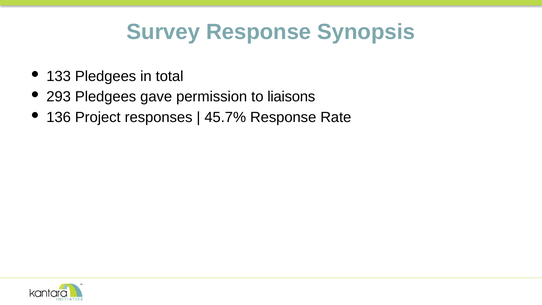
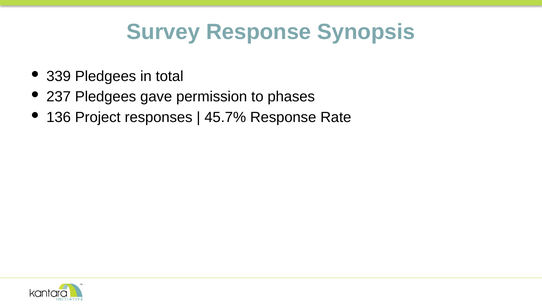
133: 133 -> 339 (59, 76)
293: 293 -> 237 (59, 97)
liaisons: liaisons -> phases (291, 97)
